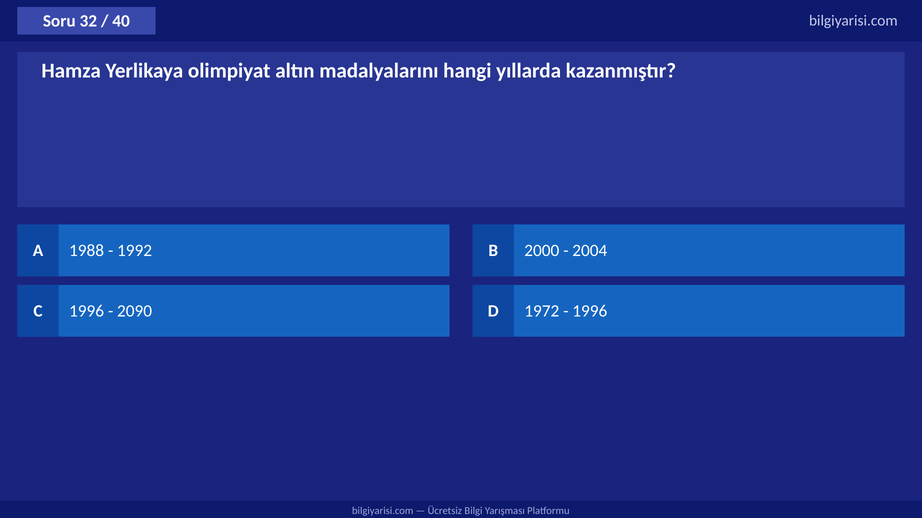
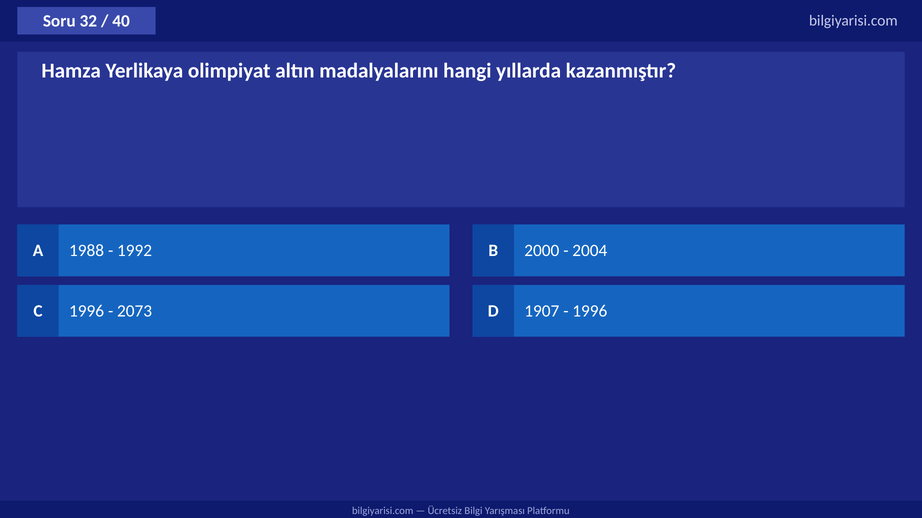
2090: 2090 -> 2073 (135, 311)
1972: 1972 -> 1907 (542, 311)
